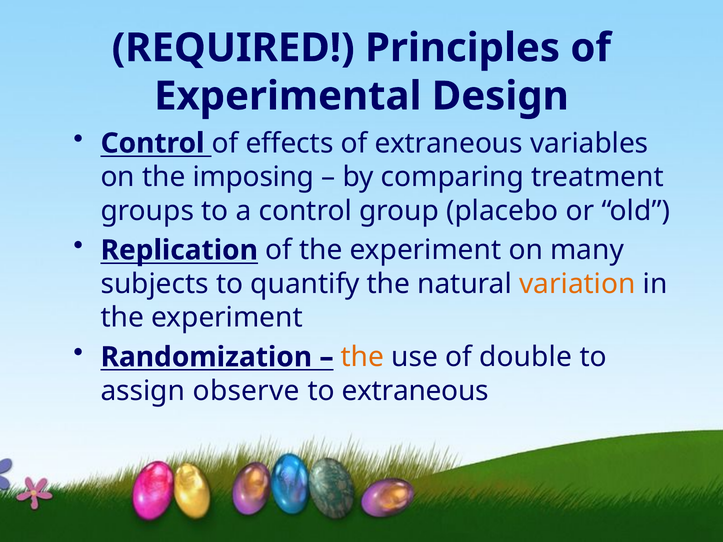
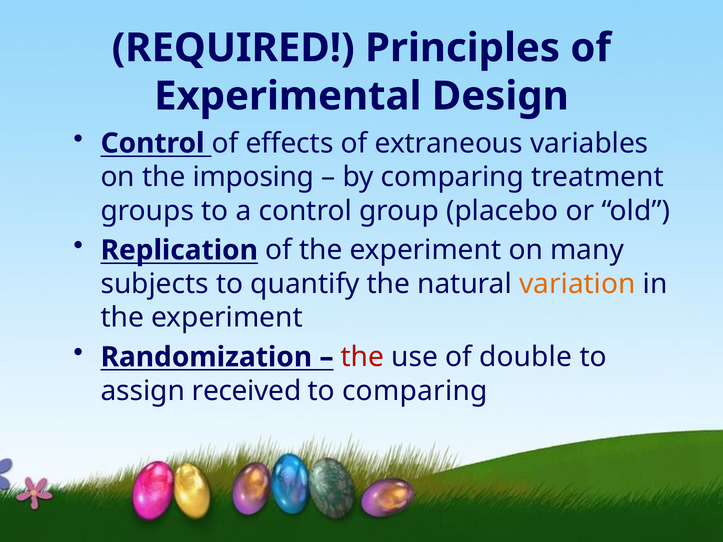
the colour: orange -> red (362, 357)
observe: observe -> received (247, 391)
to extraneous: extraneous -> comparing (415, 391)
